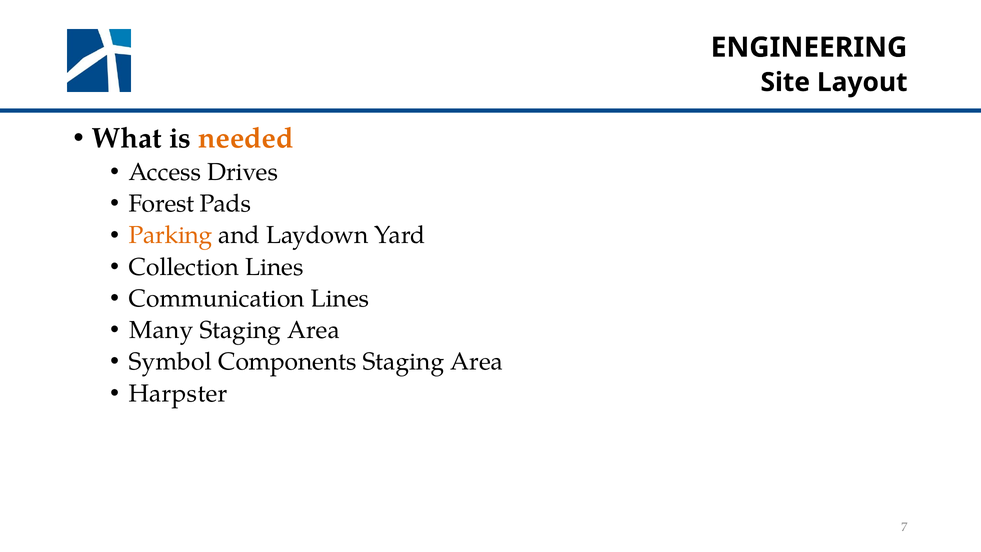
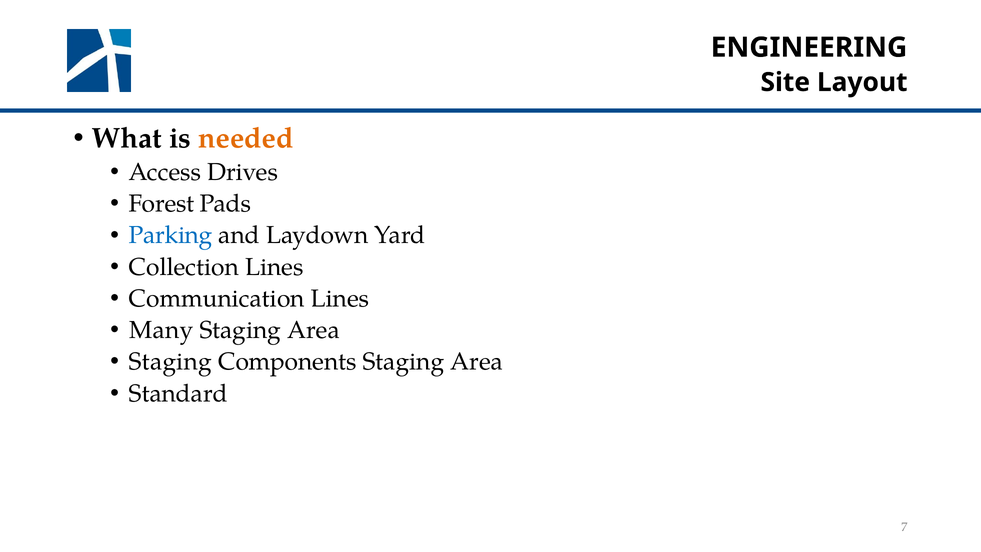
Parking colour: orange -> blue (171, 235)
Symbol: Symbol -> Staging (170, 362)
Harpster: Harpster -> Standard (178, 393)
